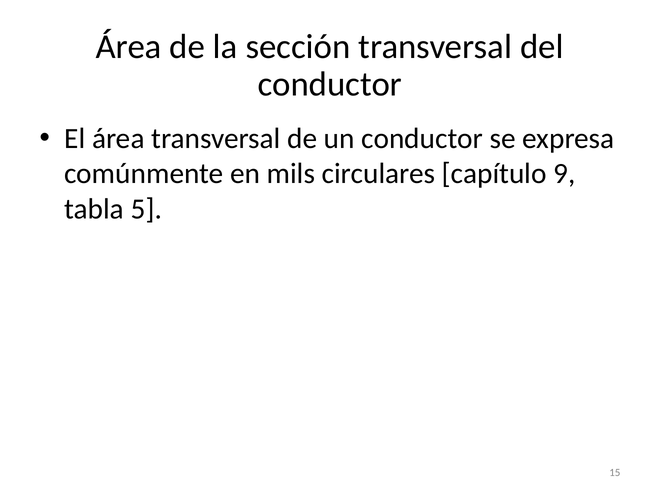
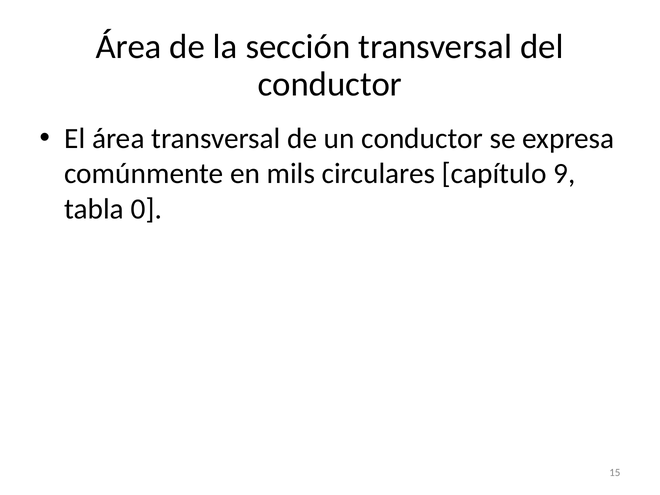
5: 5 -> 0 (146, 209)
